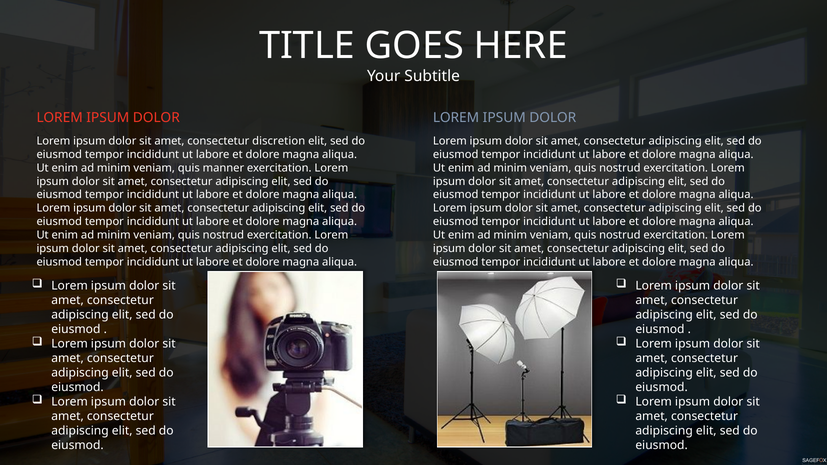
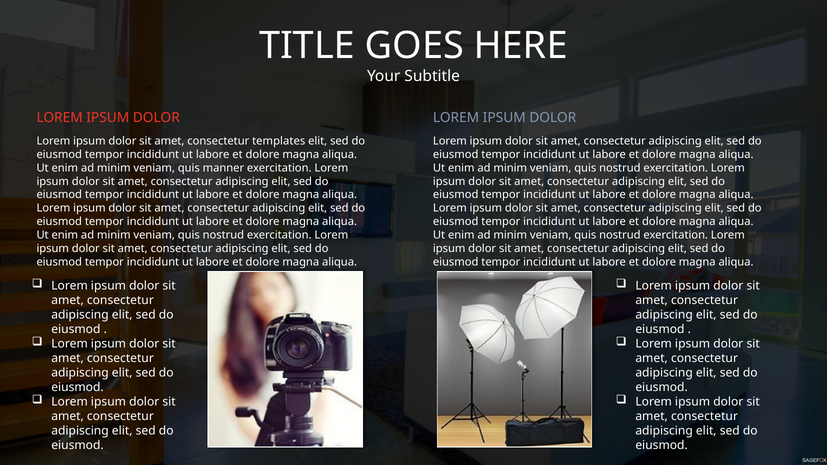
discretion: discretion -> templates (279, 141)
